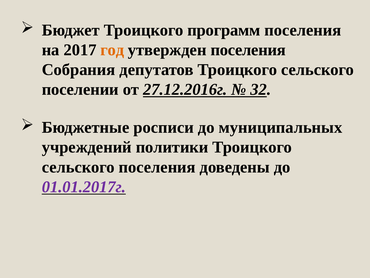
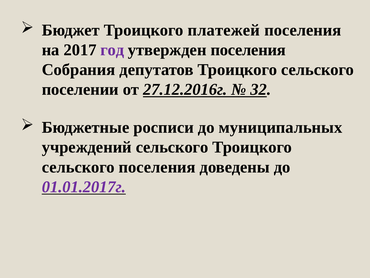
программ: программ -> платежей (224, 30)
год colour: orange -> purple (112, 50)
учреждений политики: политики -> сельского (172, 147)
